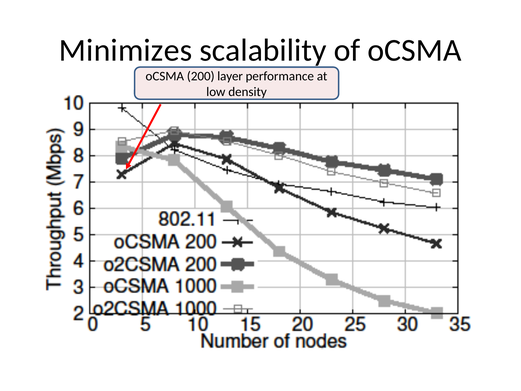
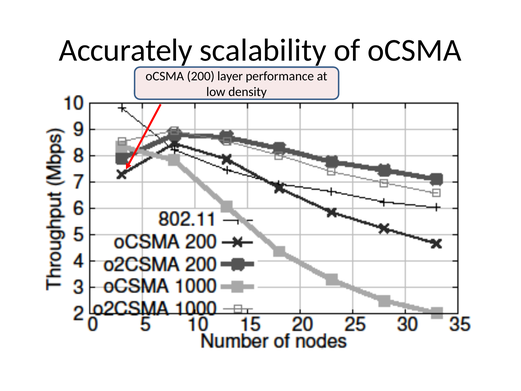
Minimizes: Minimizes -> Accurately (126, 50)
